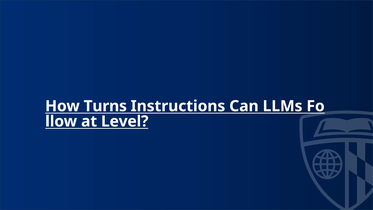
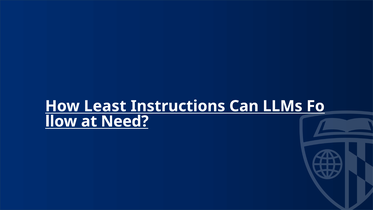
Turns: Turns -> Least (105, 106)
Level: Level -> Need (125, 121)
